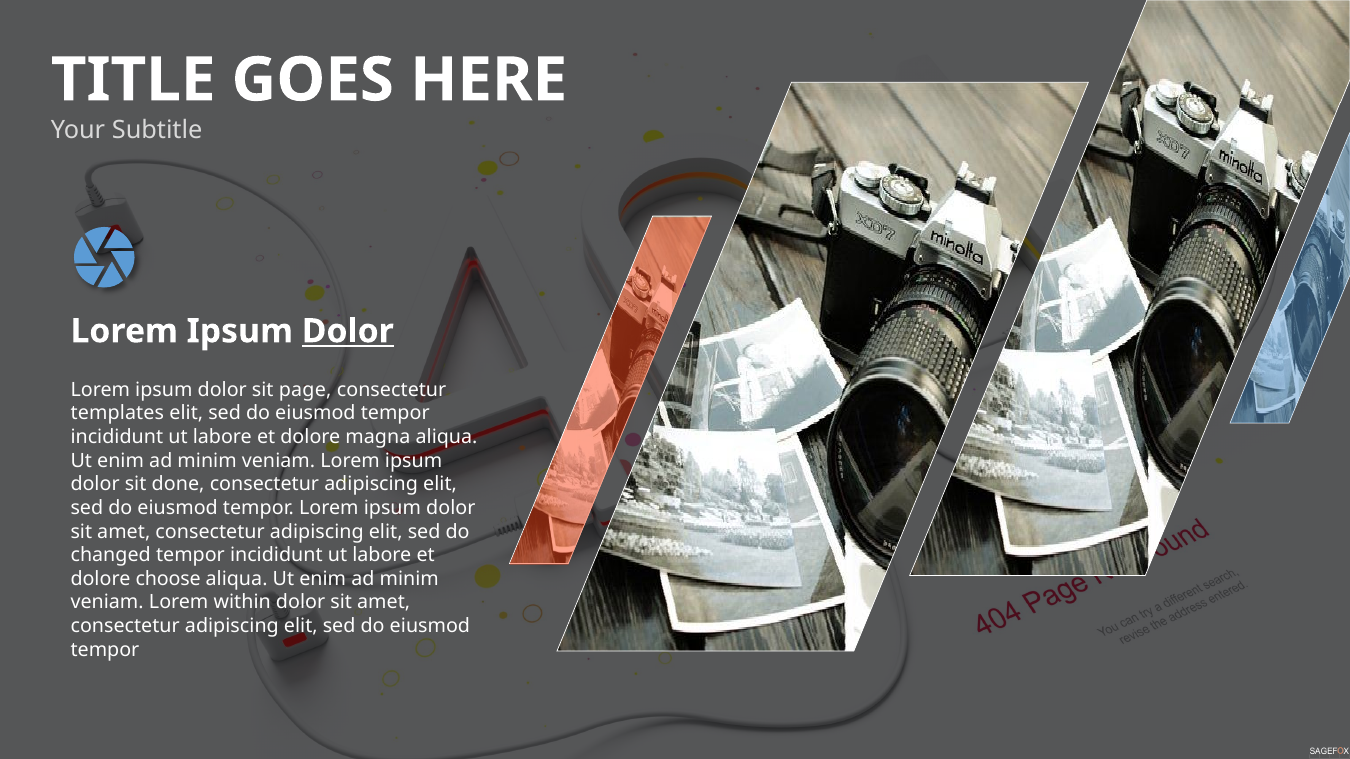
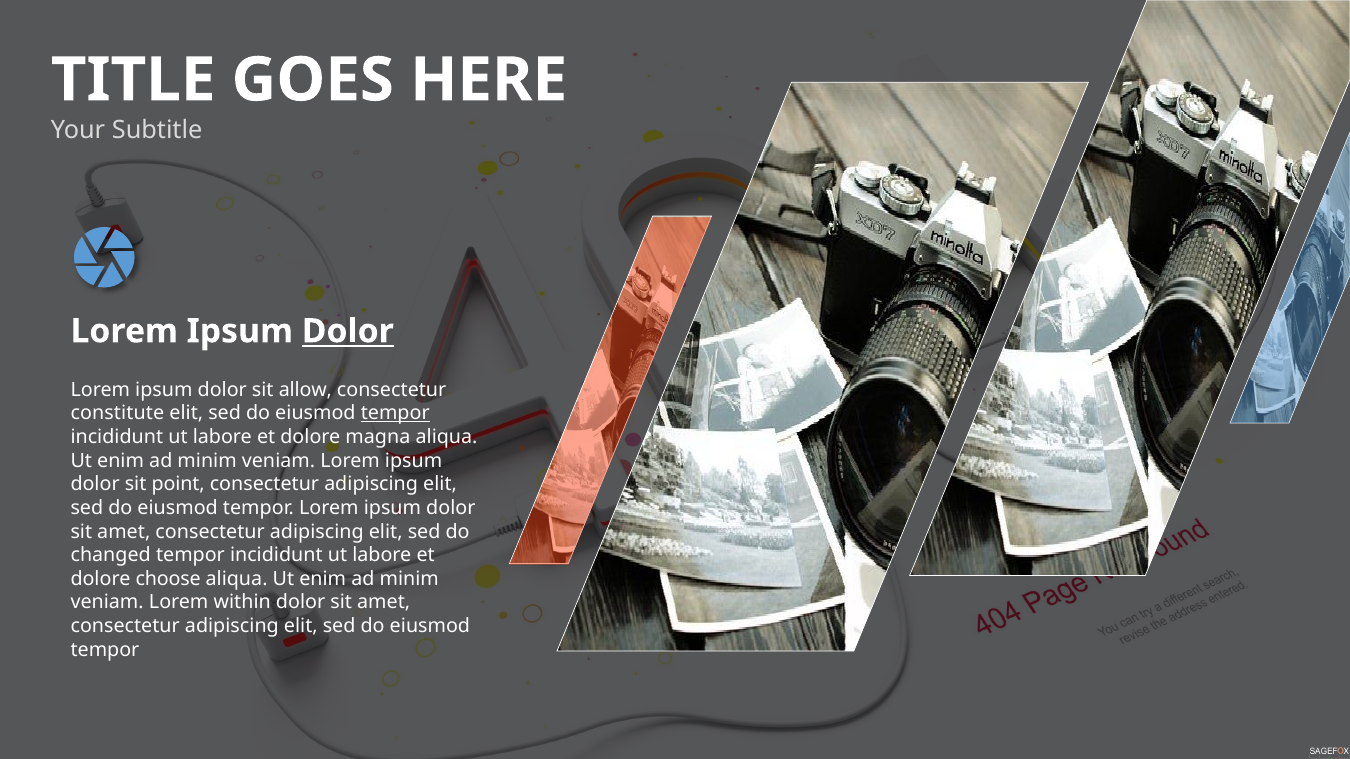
page: page -> allow (305, 390)
templates: templates -> constitute (117, 414)
tempor underline: none -> present (395, 414)
done: done -> point (178, 485)
